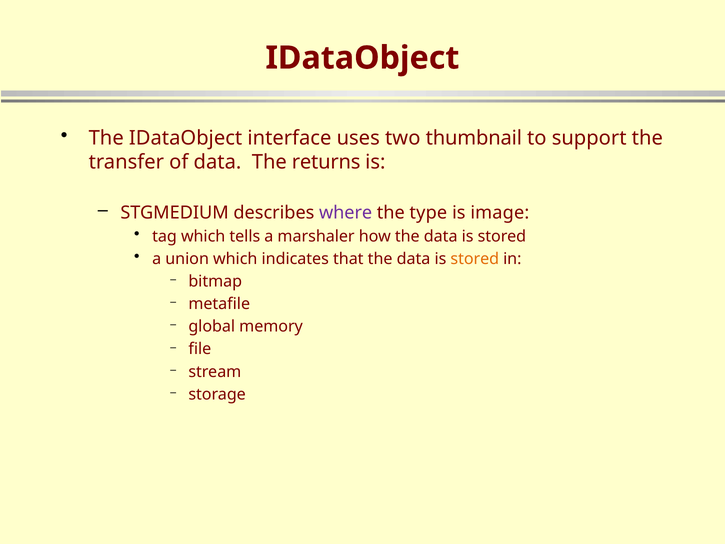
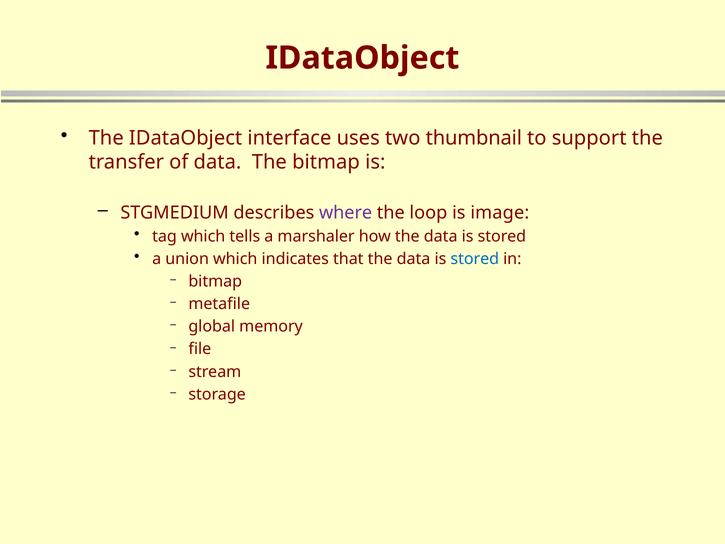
The returns: returns -> bitmap (326, 162)
type: type -> loop (428, 213)
stored colour: orange -> blue (475, 259)
